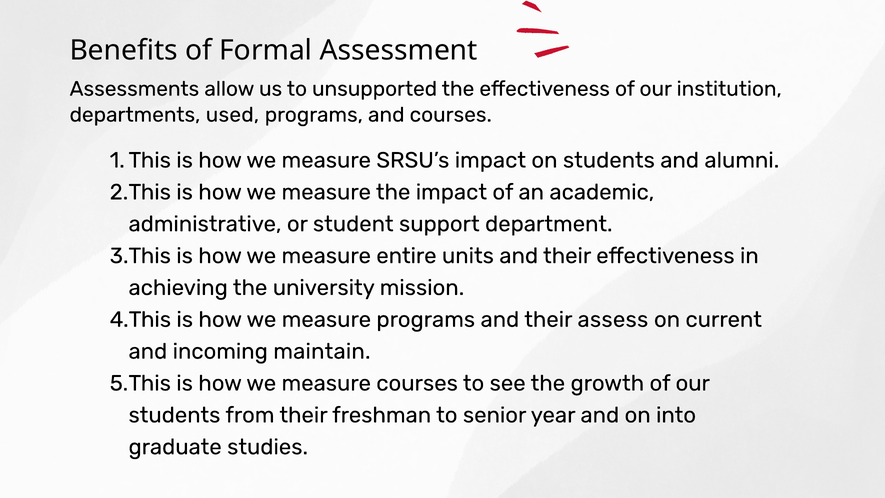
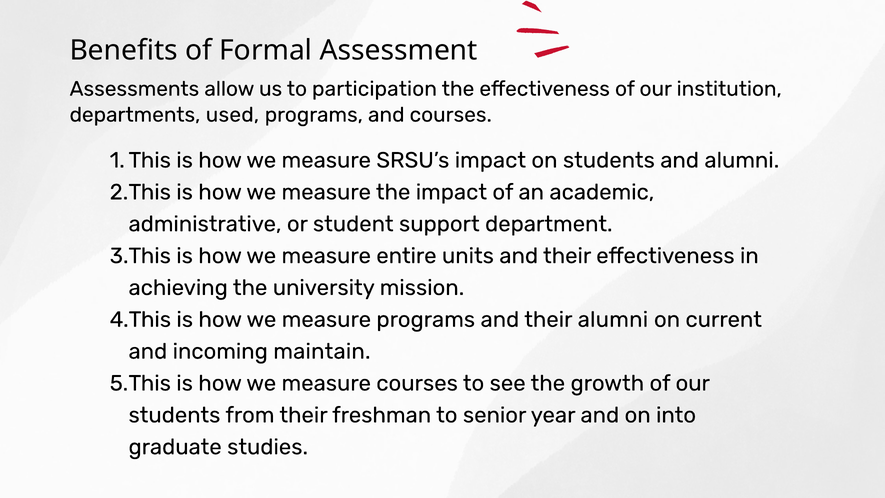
unsupported: unsupported -> participation (374, 89)
their assess: assess -> alumni (613, 319)
